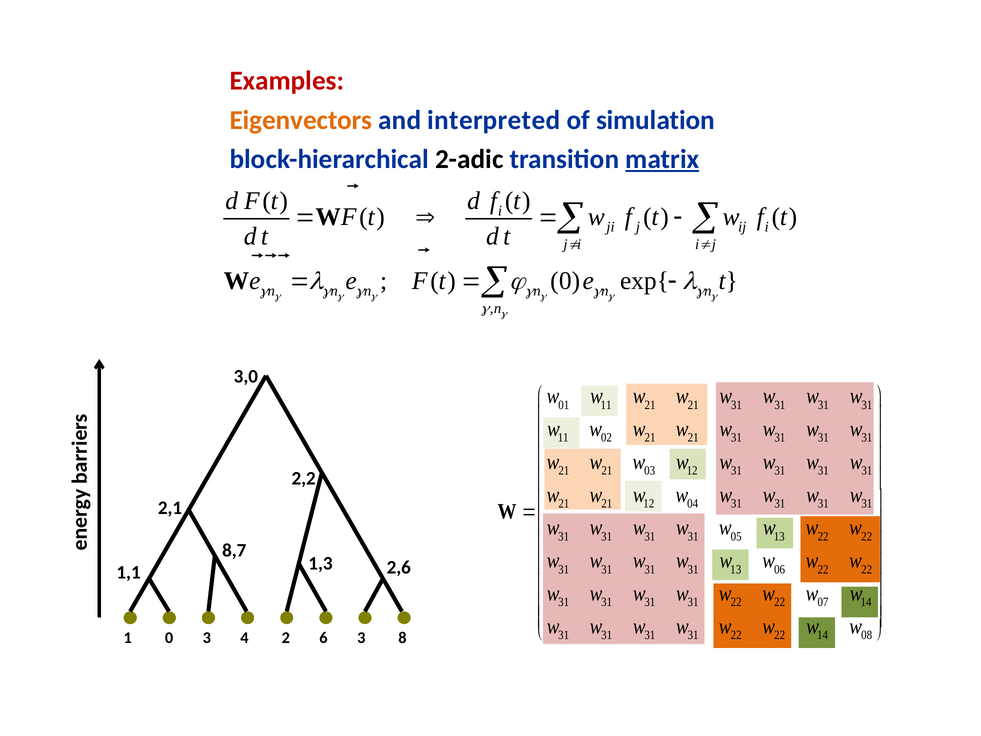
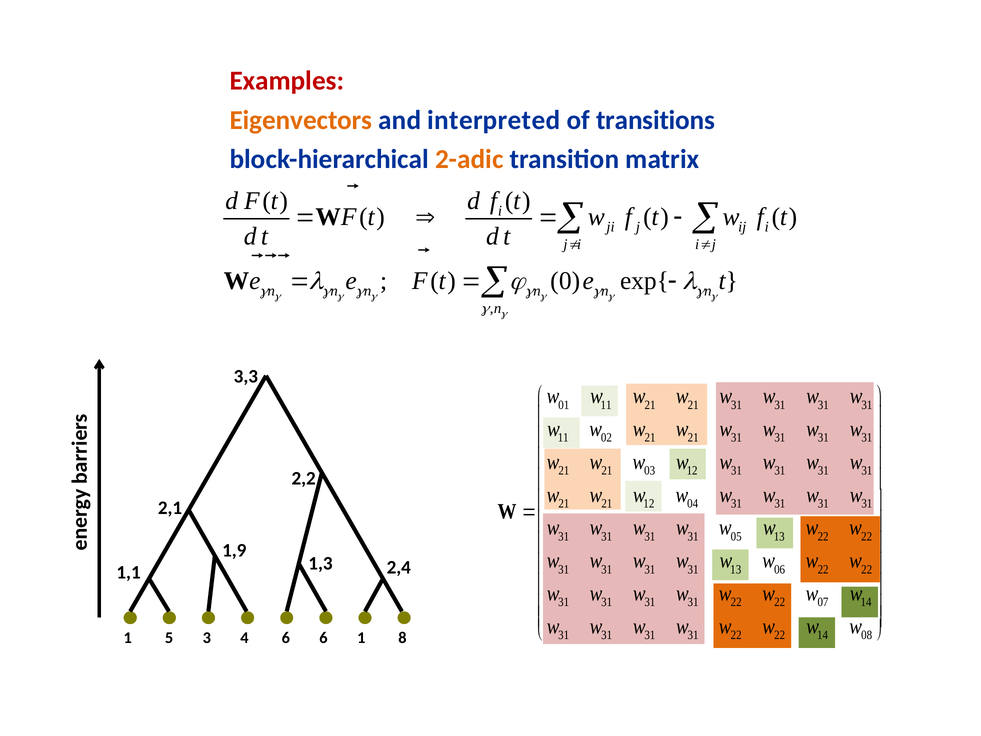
simulation: simulation -> transitions (656, 120)
2-adic colour: black -> orange (469, 159)
matrix underline: present -> none (662, 159)
3,0: 3,0 -> 3,3 (246, 376)
8,7: 8,7 -> 1,9 (234, 550)
2,6: 2,6 -> 2,4 (399, 567)
1 0: 0 -> 5 (169, 638)
4 2: 2 -> 6 (286, 638)
6 3: 3 -> 1 (361, 638)
